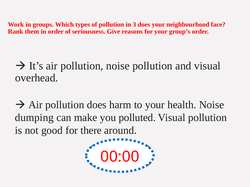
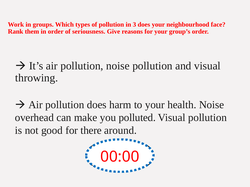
overhead: overhead -> throwing (37, 78)
dumping: dumping -> overhead (34, 118)
